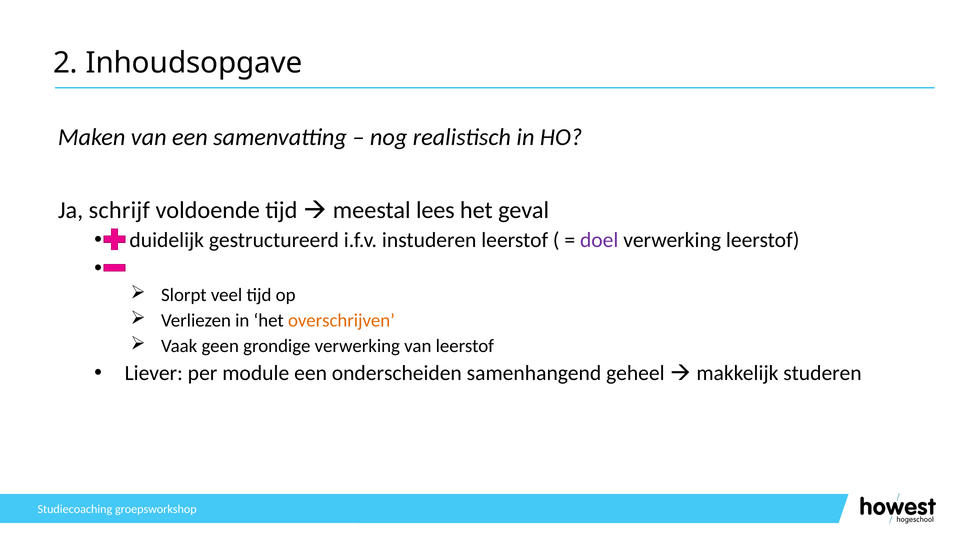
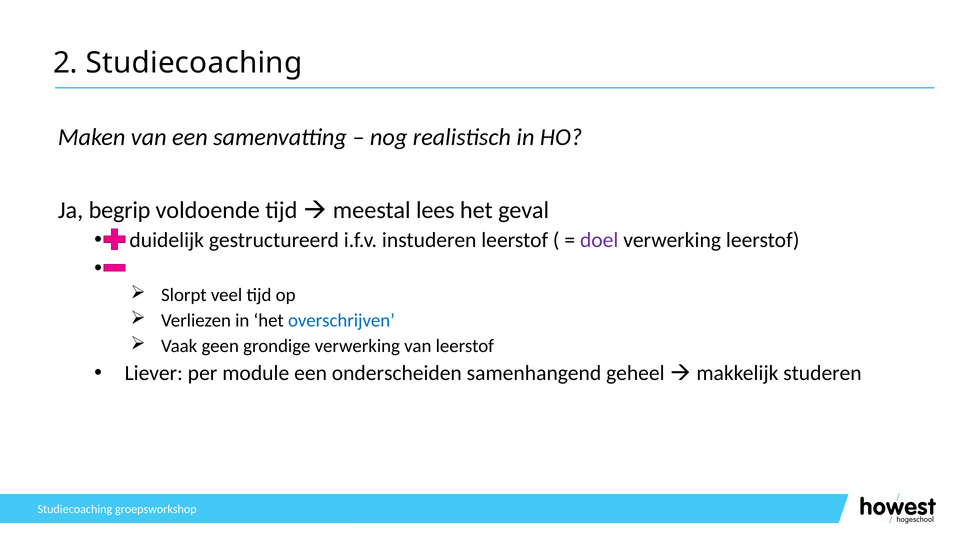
2 Inhoudsopgave: Inhoudsopgave -> Studiecoaching (194, 63)
schrijf: schrijf -> begrip (120, 210)
overschrijven colour: orange -> blue (341, 321)
